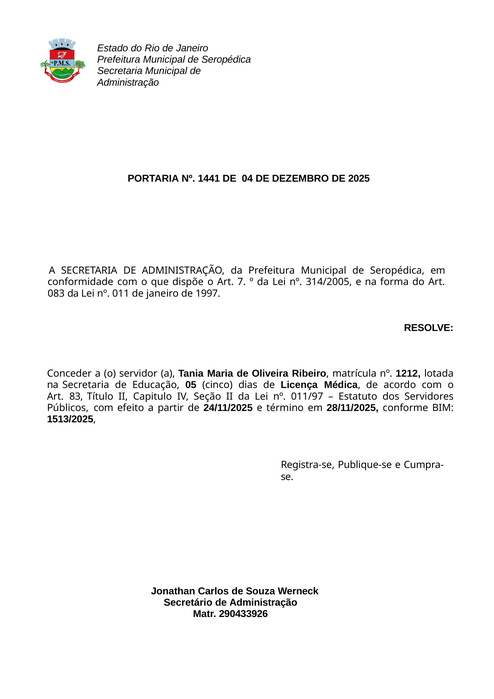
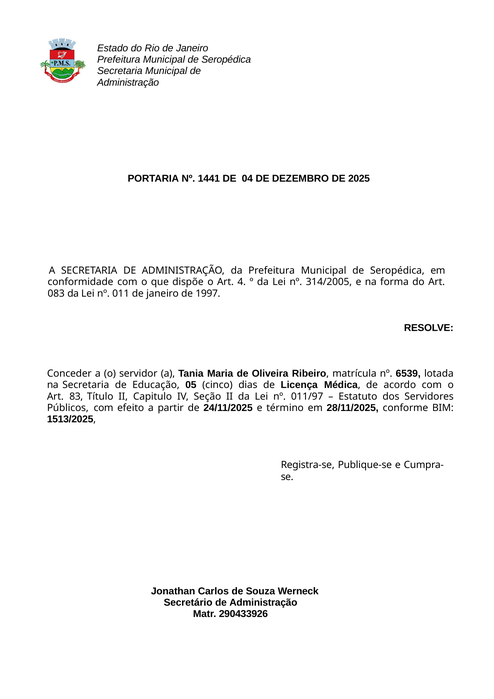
7: 7 -> 4 (242, 282)
1212: 1212 -> 6539 (408, 374)
